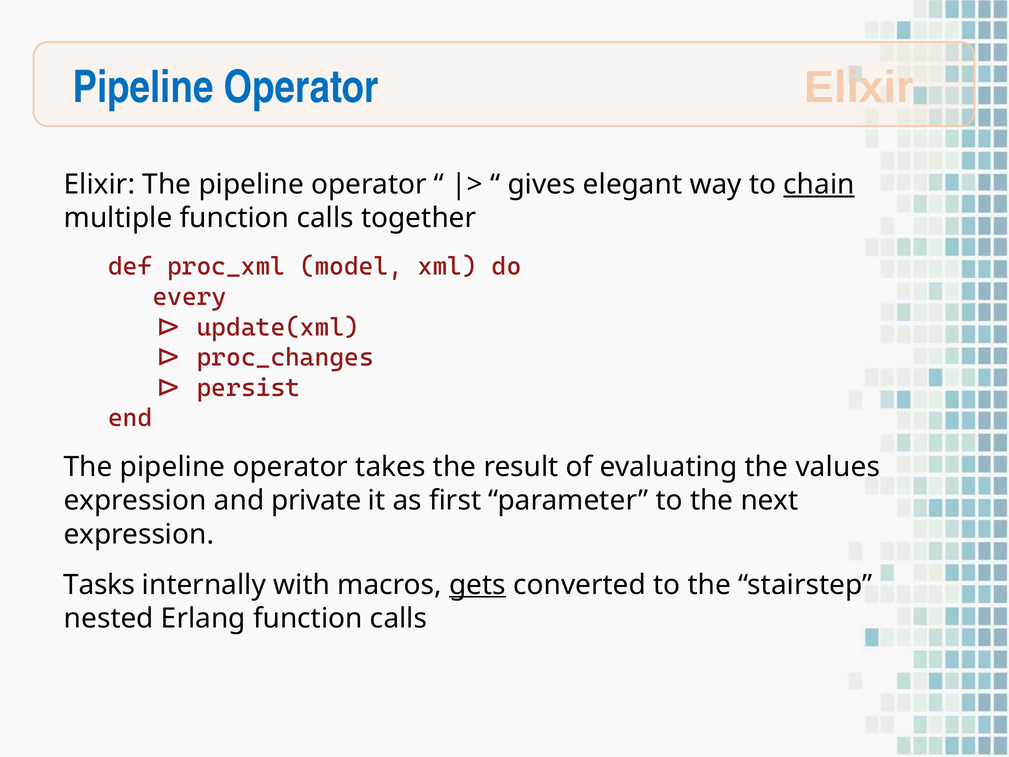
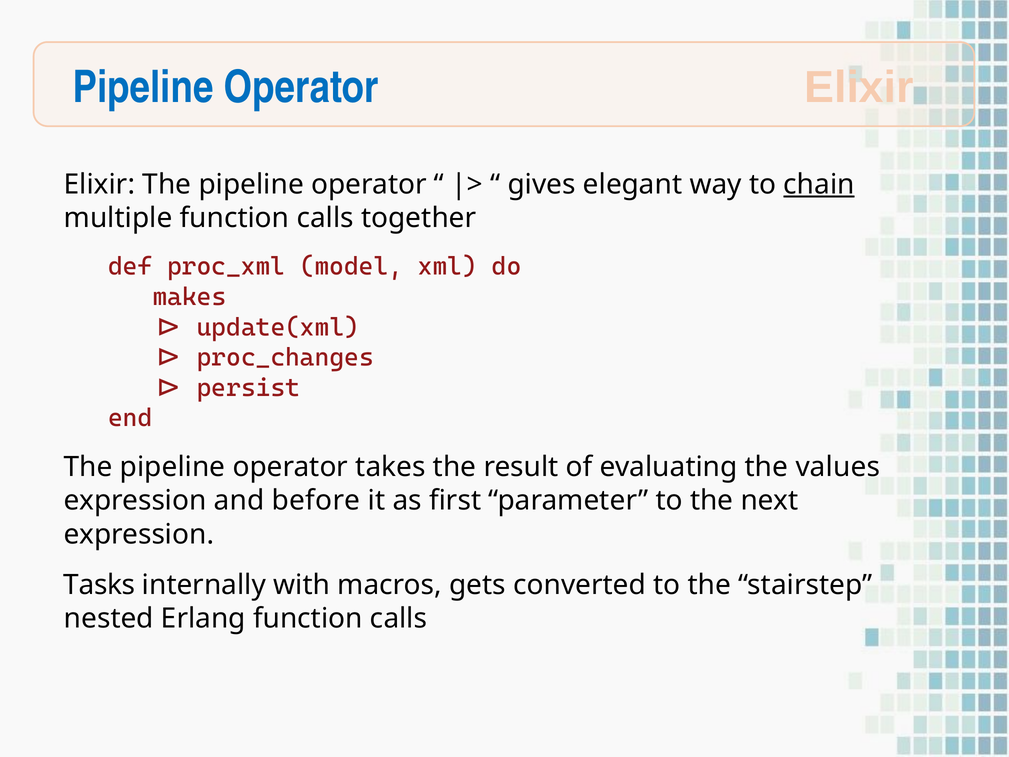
every: every -> makes (189, 297)
private: private -> before (316, 501)
gets underline: present -> none (478, 585)
